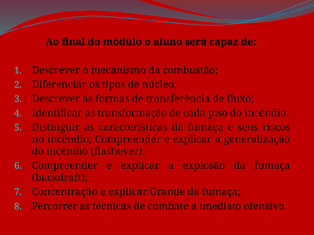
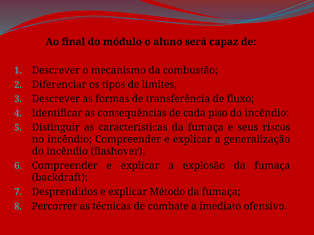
núcleo: núcleo -> limites (159, 85)
transformação: transformação -> consequências (132, 113)
Concentração: Concentração -> Desprendidos (65, 192)
Grande: Grande -> Método (167, 192)
